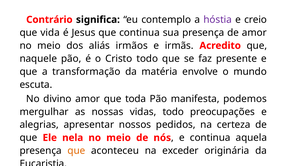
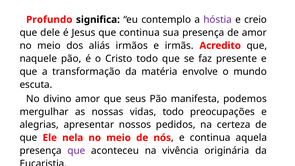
Contrário: Contrário -> Profundo (49, 20)
vida: vida -> dele (50, 33)
toda: toda -> seus (136, 99)
que colour: orange -> purple (76, 151)
exceder: exceder -> vivência (180, 151)
